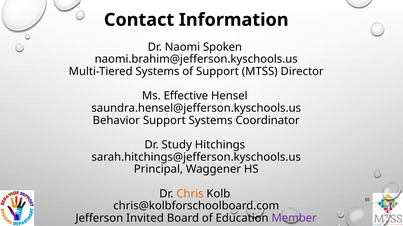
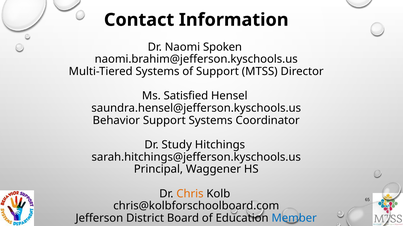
Effective: Effective -> Satisfied (186, 96)
Invited: Invited -> District (145, 219)
Member colour: purple -> blue (294, 219)
